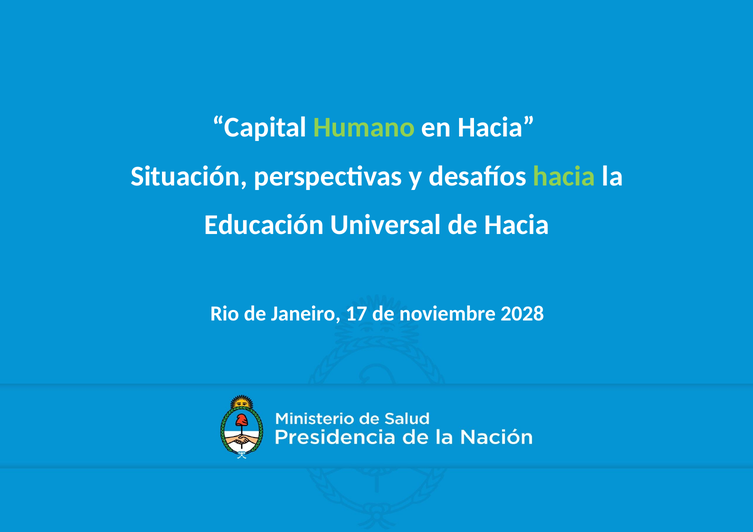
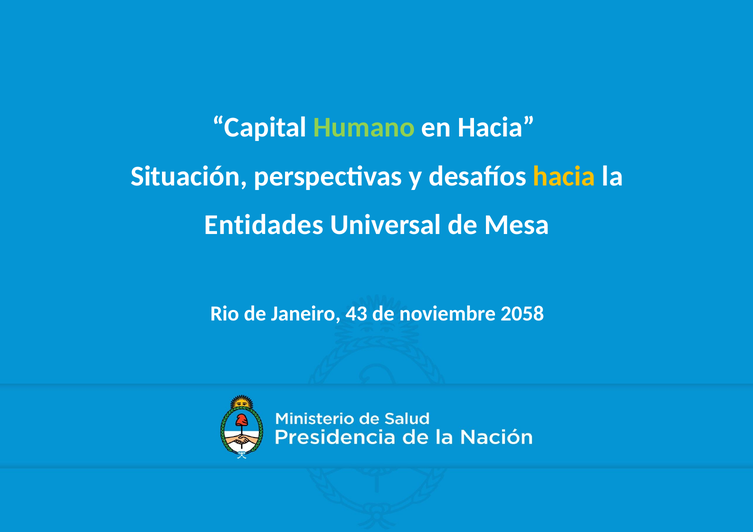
hacia colour: light green -> yellow (564, 176)
Educación: Educación -> Entidades (264, 225)
de Hacia: Hacia -> Mesa (517, 225)
17: 17 -> 43 (356, 314)
2028: 2028 -> 2058 (522, 314)
